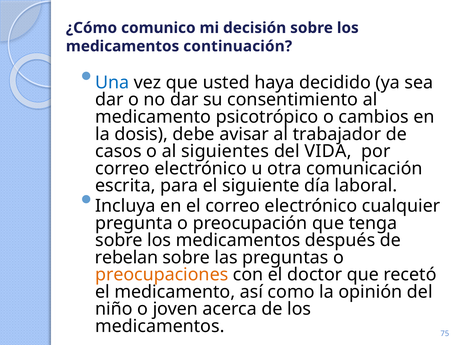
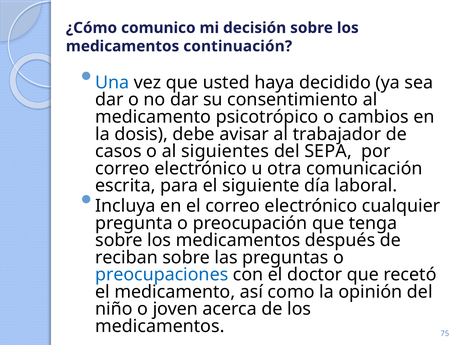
VIDA: VIDA -> SEPA (328, 151)
rebelan: rebelan -> reciban (126, 257)
preocupaciones colour: orange -> blue (162, 275)
